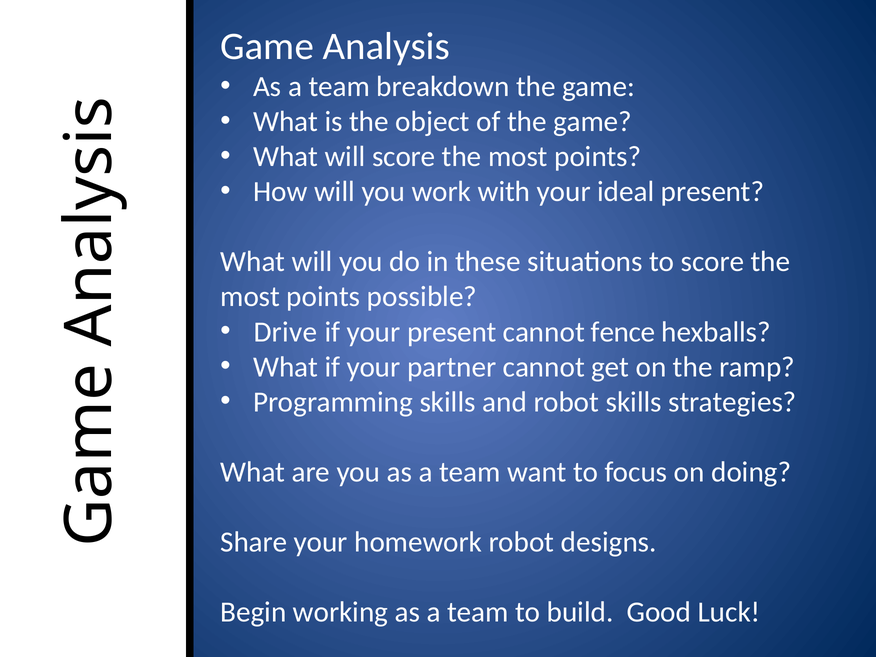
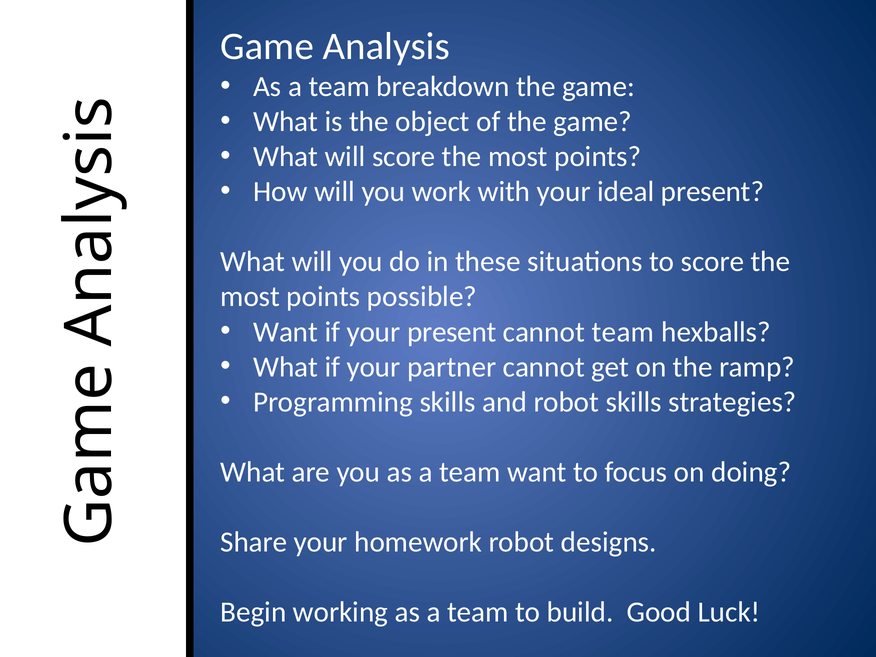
Drive: Drive -> Want (286, 332)
cannot fence: fence -> team (623, 332)
